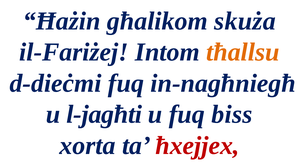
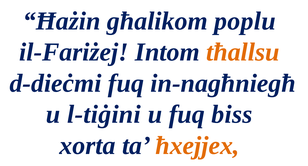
skuża: skuża -> poplu (245, 21)
l-jagħti: l-jagħti -> l-tiġini (104, 114)
ħxejjex colour: red -> orange (197, 145)
